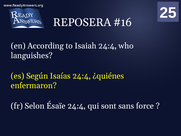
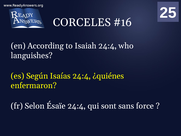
REPOSERA: REPOSERA -> CORCELES (82, 22)
